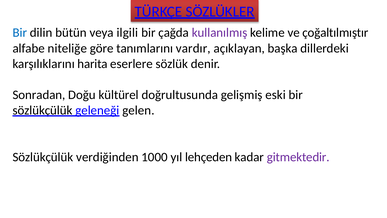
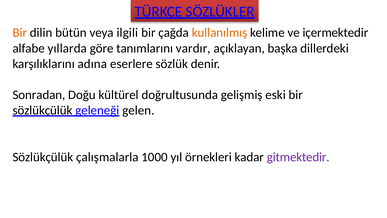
Bir colour: blue -> orange (20, 33)
kullanılmış colour: purple -> orange (220, 33)
çoğaltılmıştır: çoğaltılmıştır -> içermektedir (335, 33)
niteliğe: niteliğe -> yıllarda (67, 48)
harita: harita -> adına (92, 64)
verdiğinden: verdiğinden -> çalışmalarla (107, 157)
lehçeden: lehçeden -> örnekleri (209, 157)
